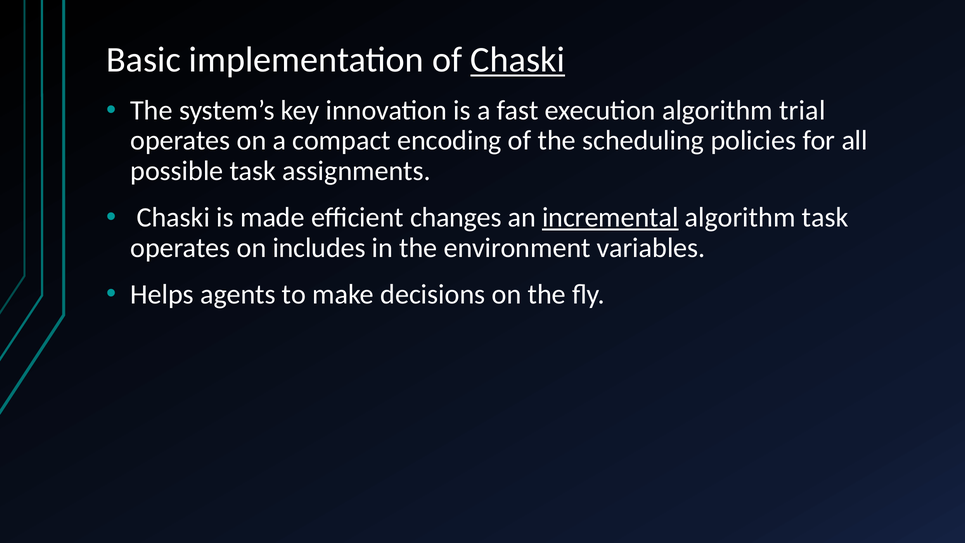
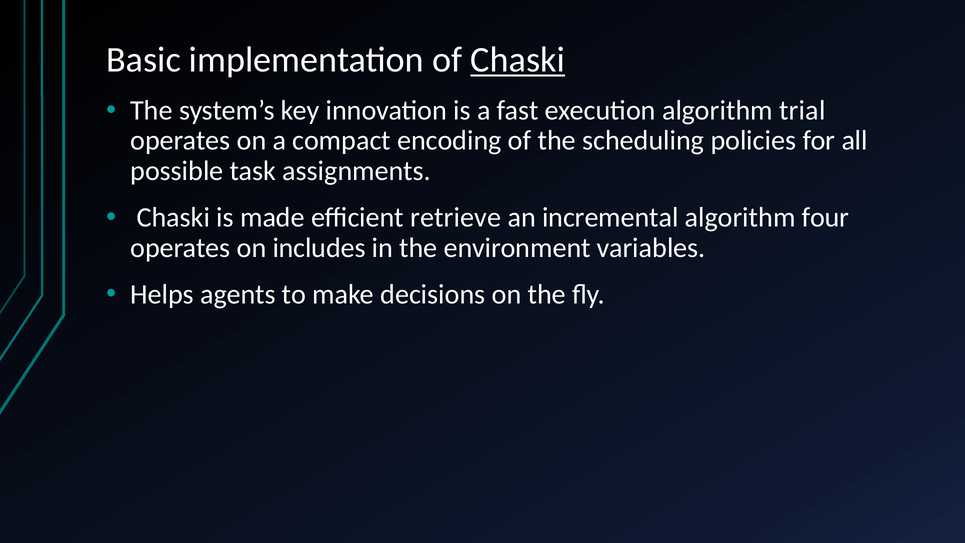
changes: changes -> retrieve (456, 217)
incremental underline: present -> none (610, 217)
algorithm task: task -> four (825, 217)
